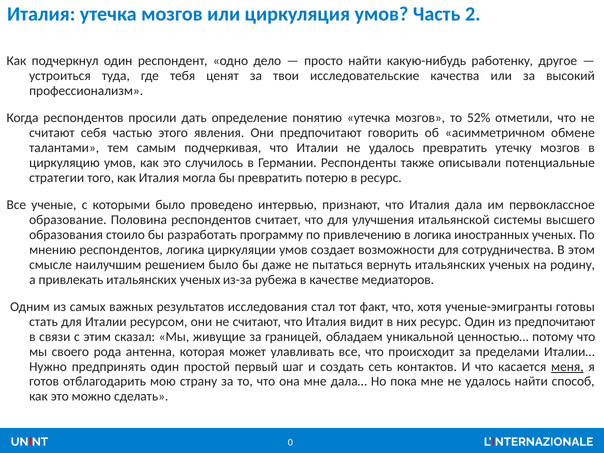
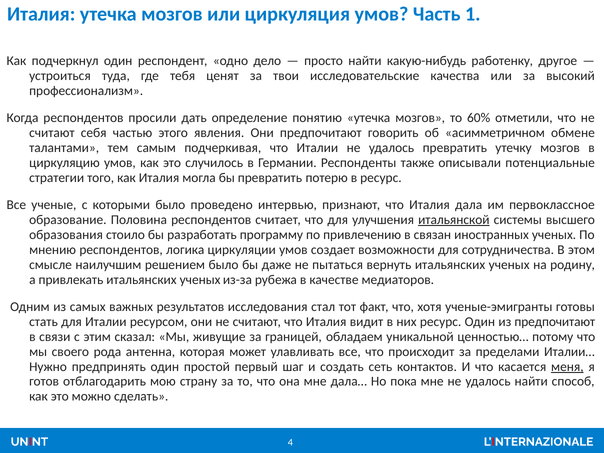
2: 2 -> 1 (473, 14)
52%: 52% -> 60% (479, 118)
итальянской underline: none -> present (454, 220)
в логика: логика -> связан (432, 235)
0: 0 -> 4 (290, 442)
